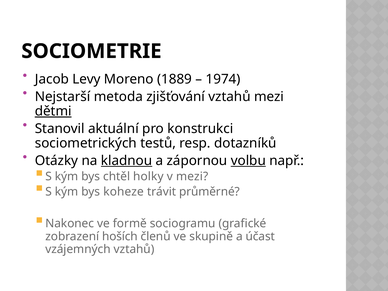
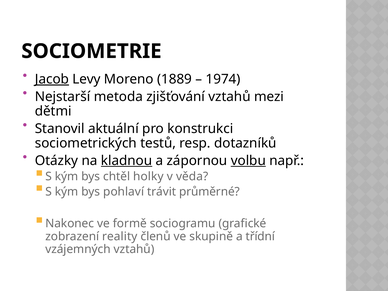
Jacob underline: none -> present (52, 79)
dětmi underline: present -> none (53, 111)
v mezi: mezi -> věda (192, 177)
koheze: koheze -> pohlaví (124, 192)
hoších: hoších -> reality (120, 236)
účast: účast -> třídní (260, 236)
